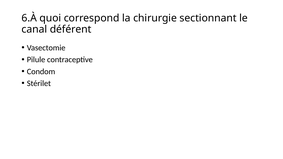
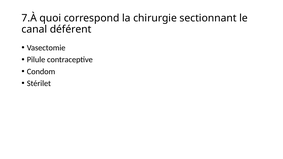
6.À: 6.À -> 7.À (29, 18)
